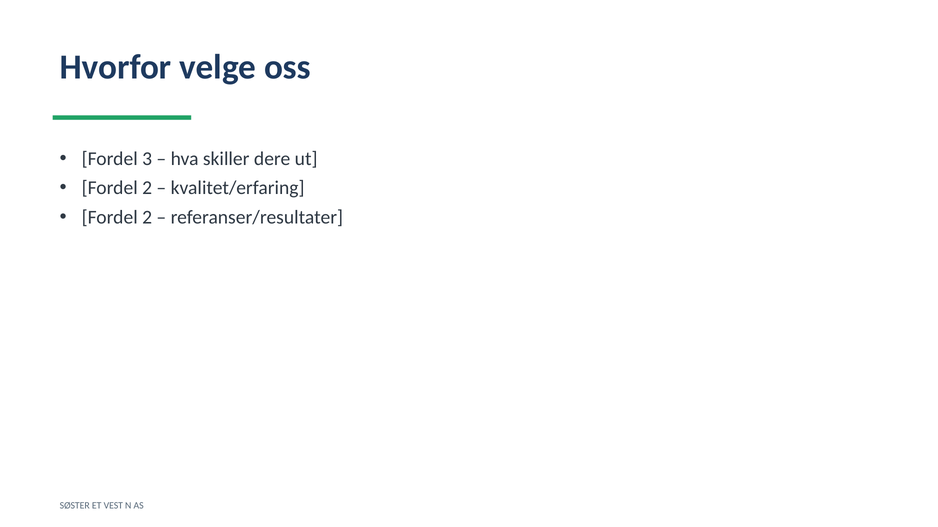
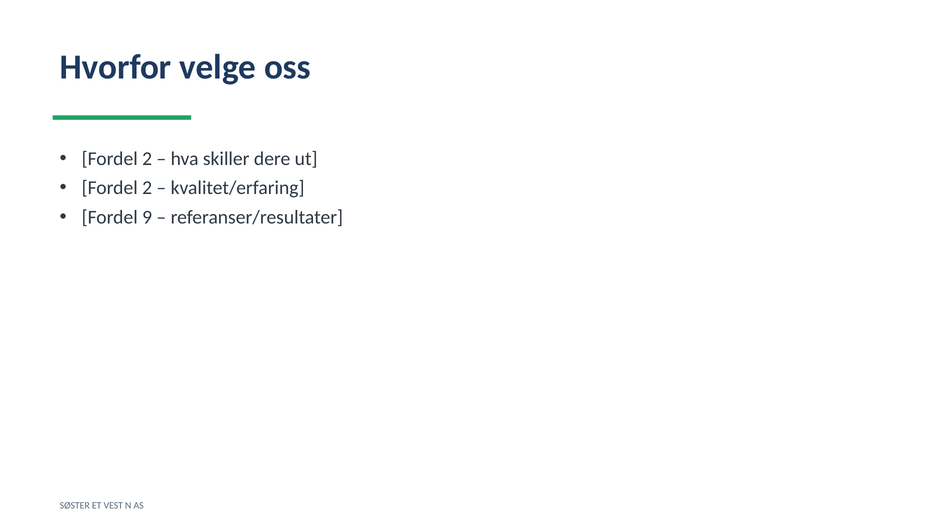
3: 3 -> 2 (147, 159)
2: 2 -> 9 (147, 218)
